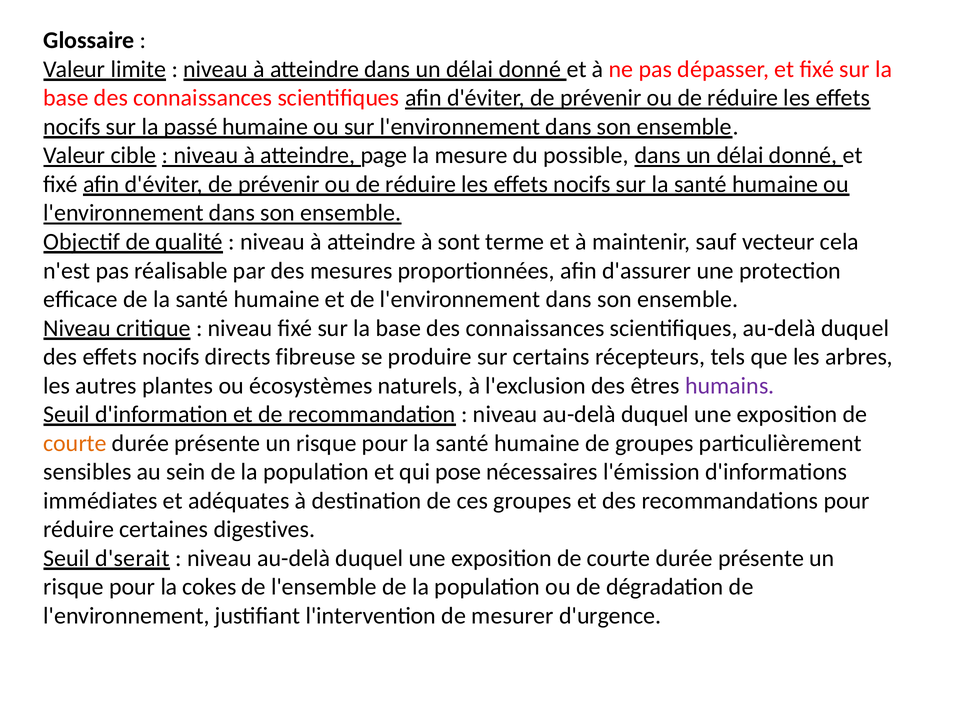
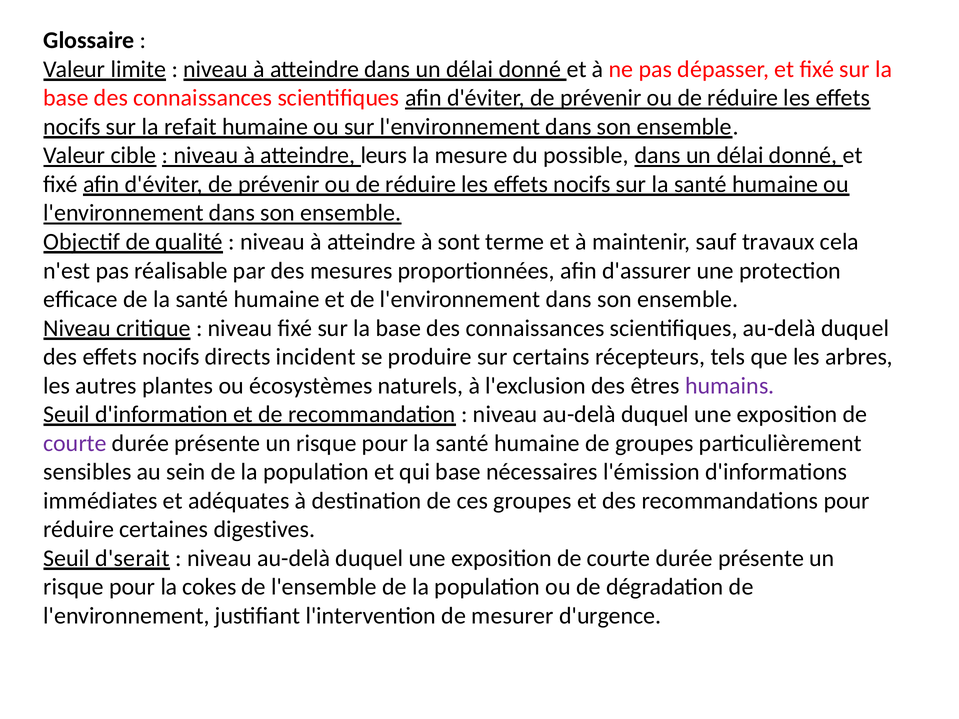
passé: passé -> refait (190, 127)
page: page -> leurs (384, 156)
vecteur: vecteur -> travaux (778, 242)
fibreuse: fibreuse -> incident (316, 357)
courte colour: orange -> purple (75, 443)
qui pose: pose -> base (458, 472)
